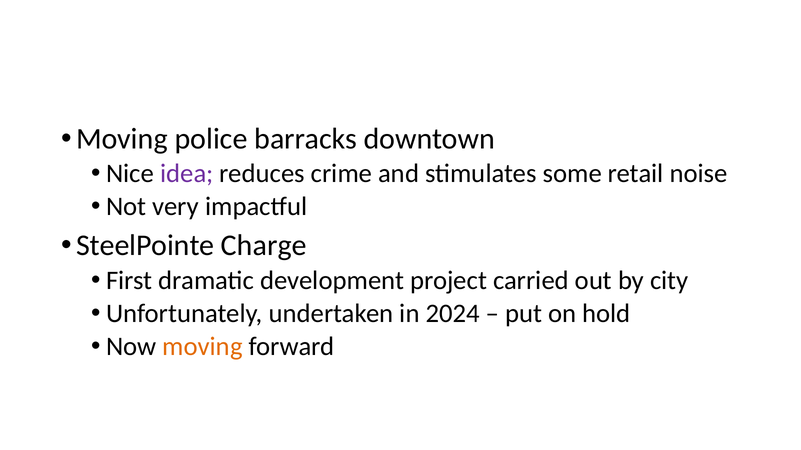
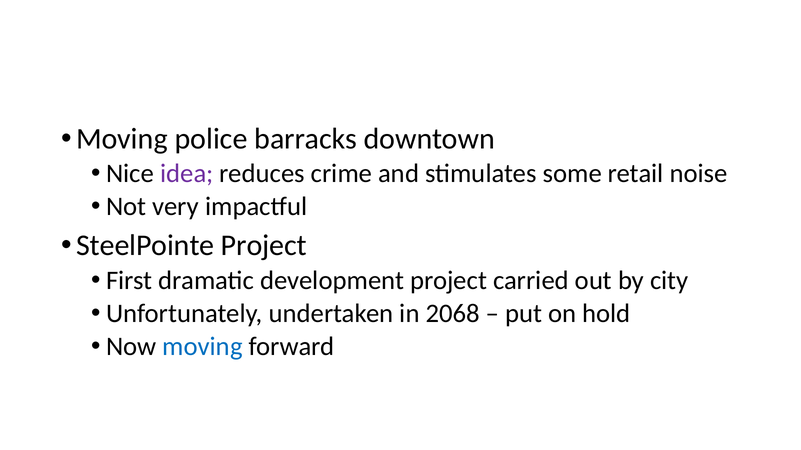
SteelPointe Charge: Charge -> Project (264, 246)
2024: 2024 -> 2068 (453, 314)
moving colour: orange -> blue (203, 347)
